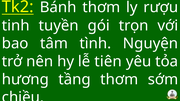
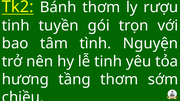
lễ tiên: tiên -> tinh (108, 62)
